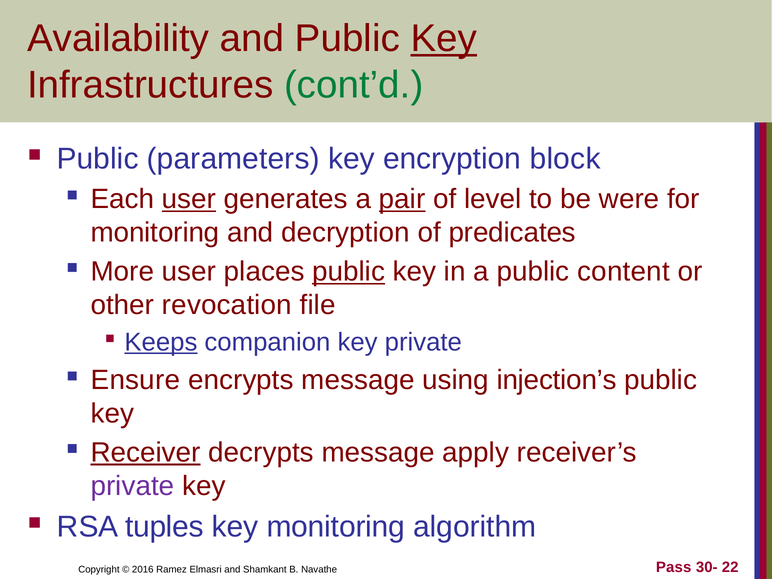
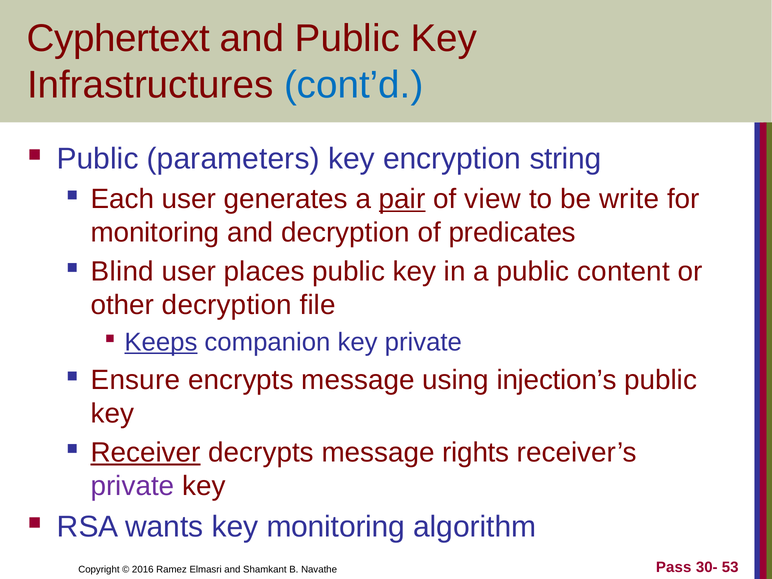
Availability: Availability -> Cyphertext (118, 39)
Key underline: present -> none (444, 39)
cont’d colour: green -> blue (354, 85)
block: block -> string (565, 159)
user underline: present -> none (189, 199)
level: level -> view (493, 199)
were: were -> write (629, 199)
More: More -> Blind (122, 272)
public underline: present -> none (349, 272)
other revocation: revocation -> decryption (227, 305)
apply: apply -> rights (476, 453)
tuples: tuples -> wants (164, 527)
22: 22 -> 53 (730, 567)
